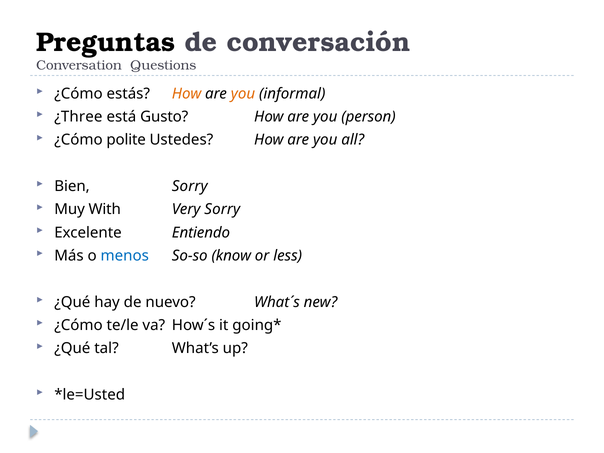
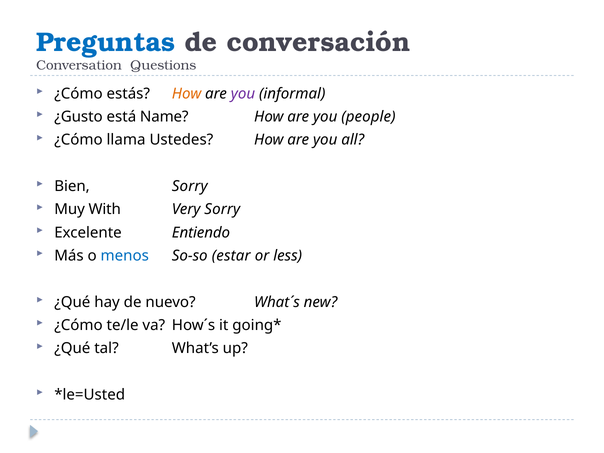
Preguntas colour: black -> blue (106, 42)
you colour: orange -> purple (243, 94)
¿Three: ¿Three -> ¿Gusto (78, 117)
Gusto: Gusto -> Name (164, 117)
person: person -> people (368, 117)
polite: polite -> llama (126, 140)
know: know -> estar (231, 256)
